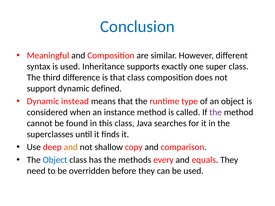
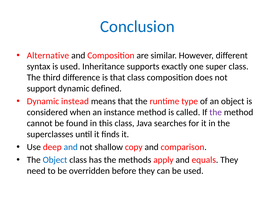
Meaningful: Meaningful -> Alternative (48, 56)
and colour: orange -> blue (71, 147)
every: every -> apply (163, 160)
